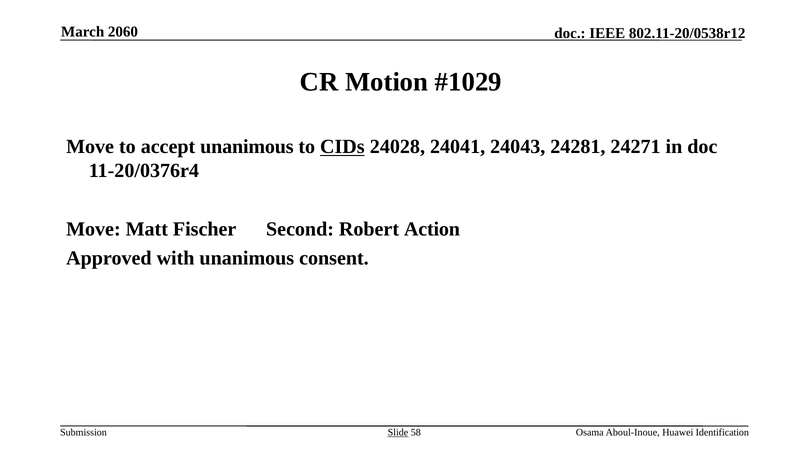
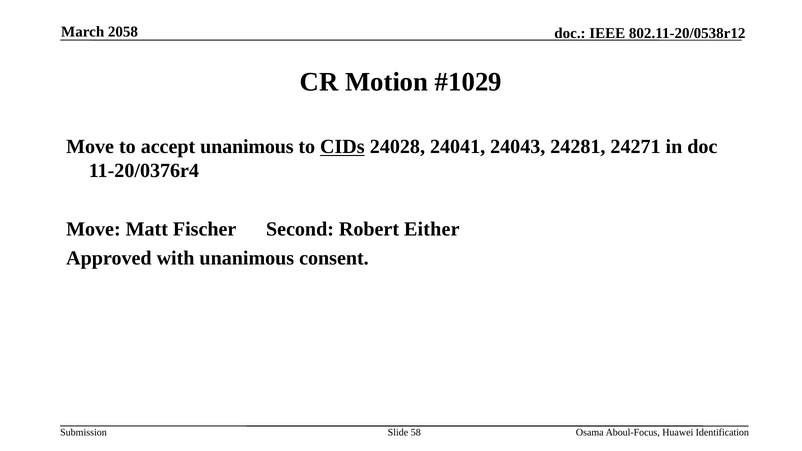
2060: 2060 -> 2058 (123, 32)
Action: Action -> Either (432, 229)
Slide underline: present -> none (398, 433)
Aboul-Inoue: Aboul-Inoue -> Aboul-Focus (633, 433)
